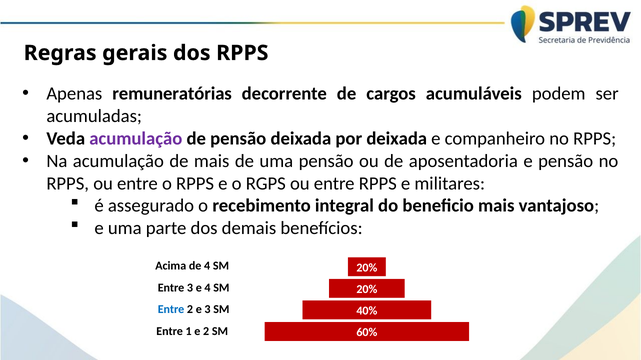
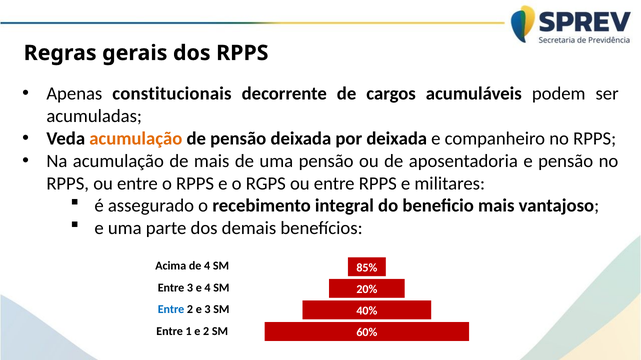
remuneratórias: remuneratórias -> constitucionais (172, 94)
acumulação colour: purple -> orange (136, 139)
20%: 20% -> 85% (367, 268)
